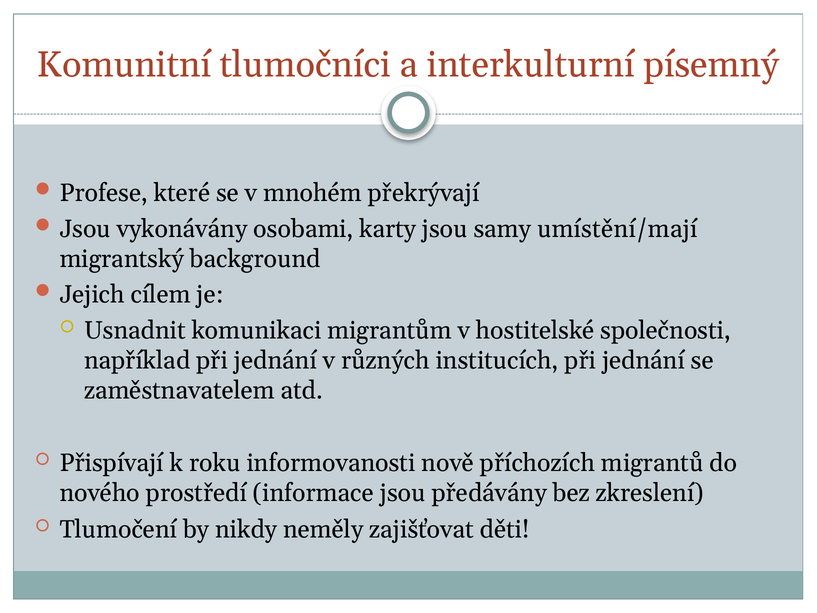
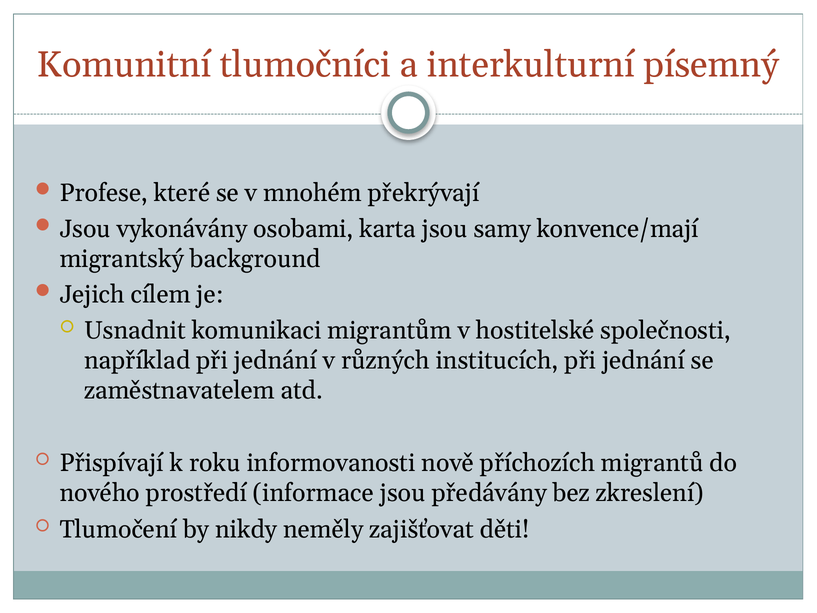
karty: karty -> karta (388, 229)
umístění/mají: umístění/mají -> konvence/mají (618, 229)
